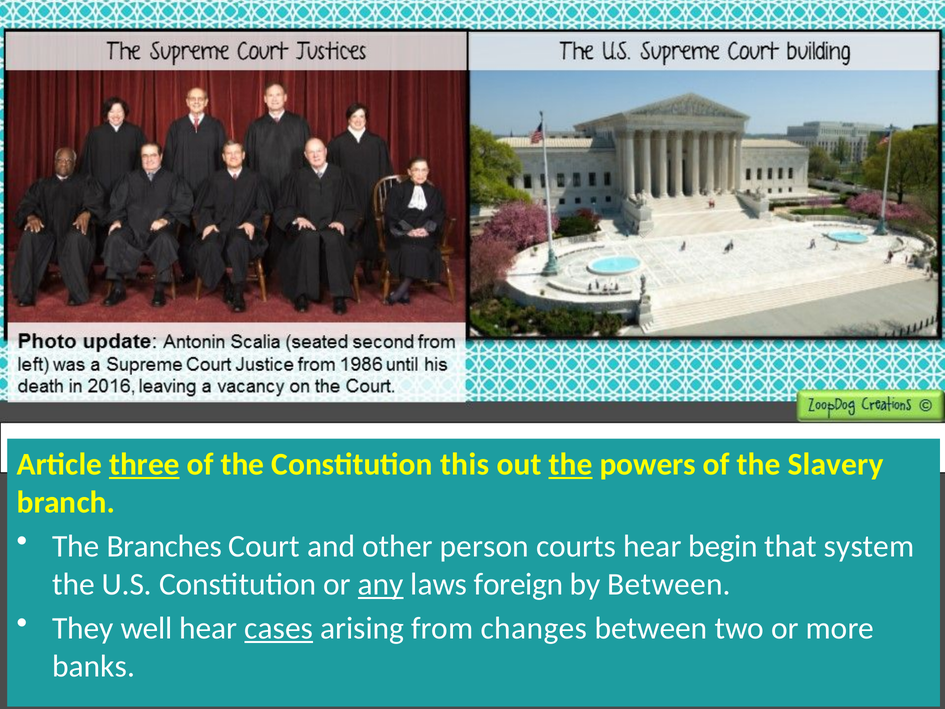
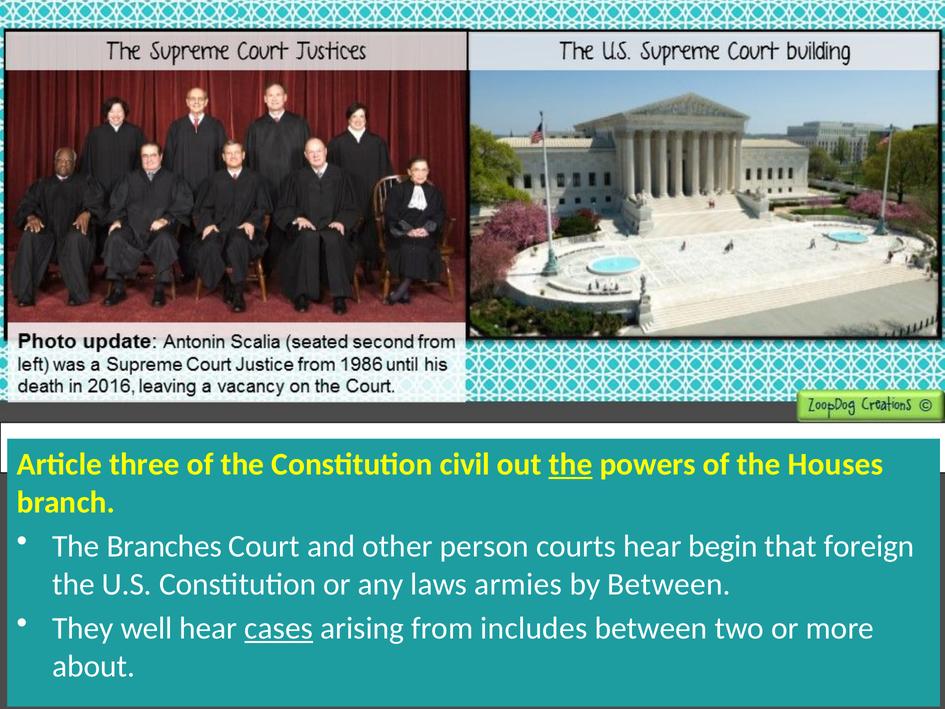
three underline: present -> none (144, 464)
this: this -> civil (465, 464)
Slavery: Slavery -> Houses (836, 464)
system: system -> foreign (869, 546)
any underline: present -> none (381, 584)
foreign: foreign -> armies (518, 584)
changes: changes -> includes (534, 628)
banks: banks -> about (94, 666)
